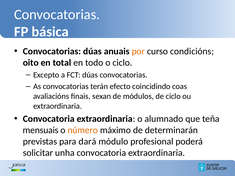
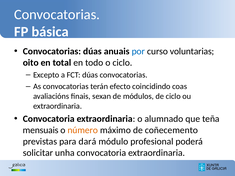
por colour: orange -> blue (138, 51)
condicións: condicións -> voluntarias (192, 51)
determinarán: determinarán -> coñecemento (171, 130)
